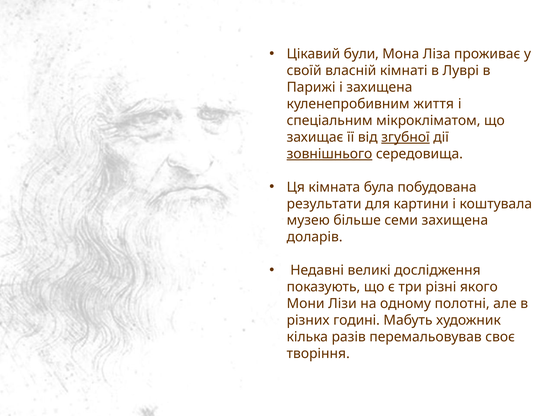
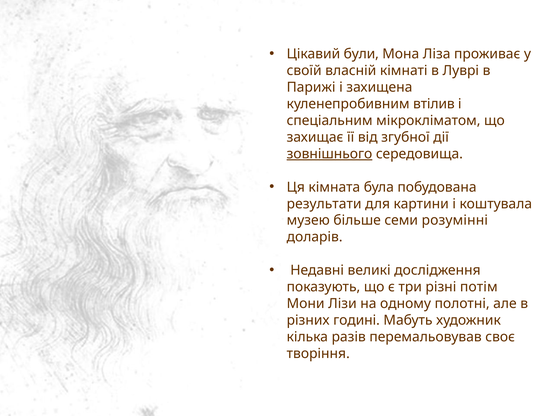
життя: життя -> втілив (434, 104)
згубної underline: present -> none (405, 137)
семи захищена: захищена -> розумінні (455, 220)
якого: якого -> потім (479, 287)
